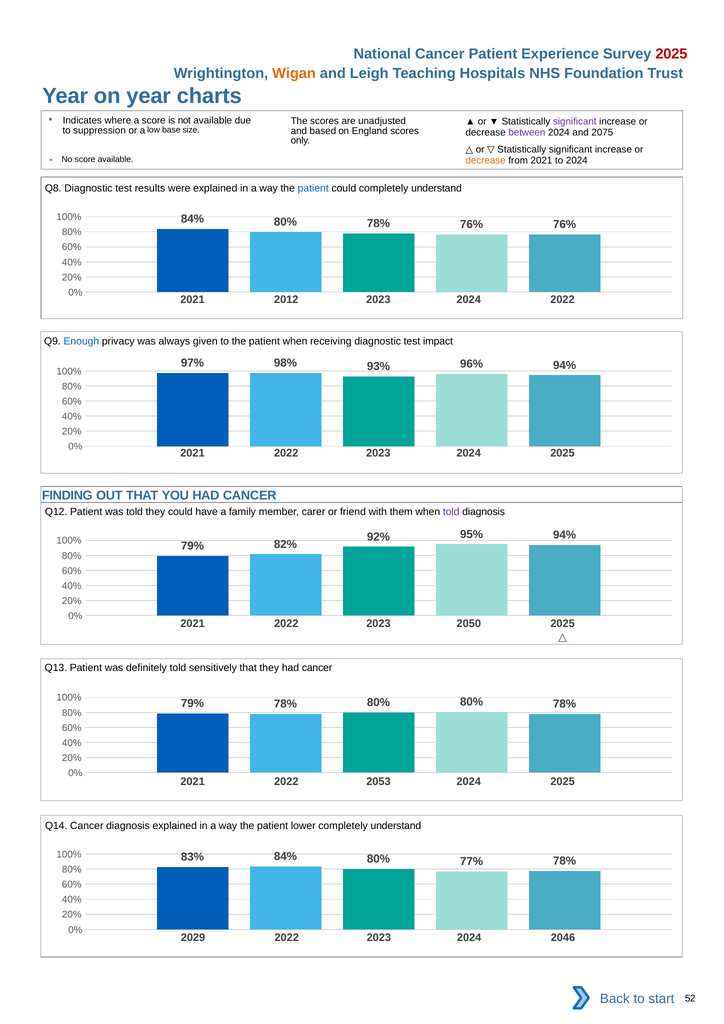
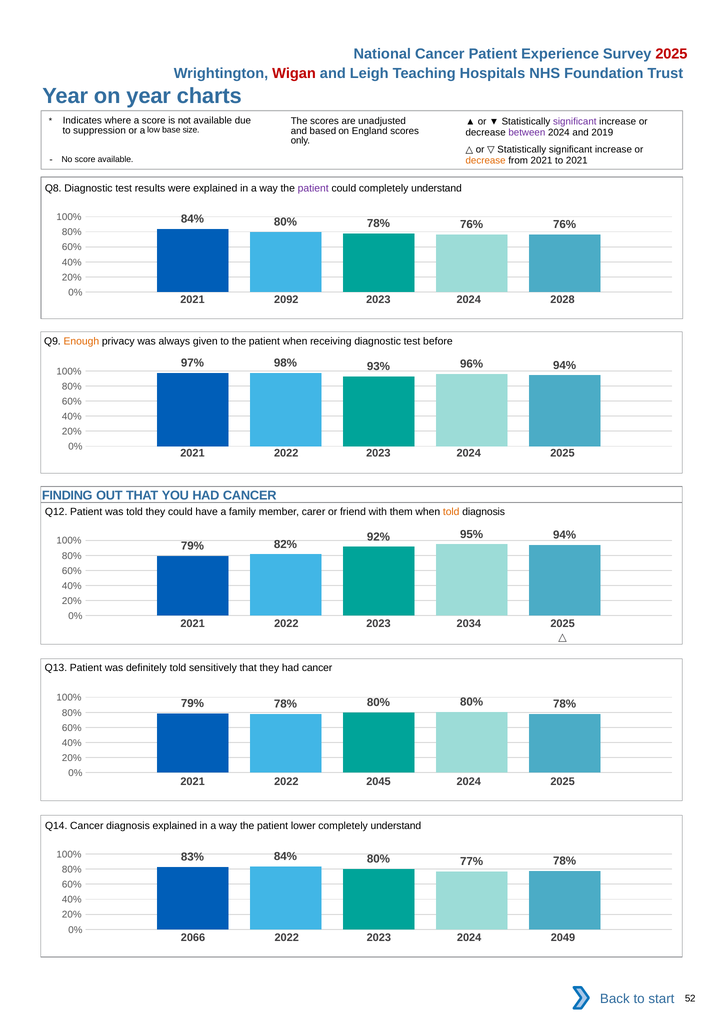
Wigan colour: orange -> red (294, 74)
2075: 2075 -> 2019 (602, 133)
to 2024: 2024 -> 2021 (577, 161)
patient colour: blue -> purple (313, 189)
2012: 2012 -> 2092 (286, 300)
2024 2022: 2022 -> 2028 (562, 300)
Enough colour: blue -> orange (81, 342)
impact: impact -> before (438, 342)
told colour: purple -> orange (451, 512)
2050: 2050 -> 2034 (469, 624)
2053: 2053 -> 2045 (378, 782)
2029: 2029 -> 2066 (193, 938)
2046: 2046 -> 2049 (563, 938)
